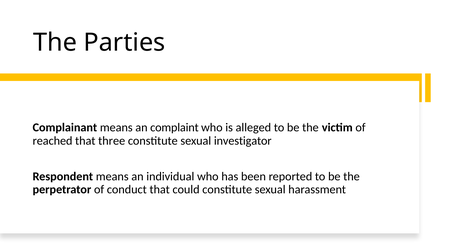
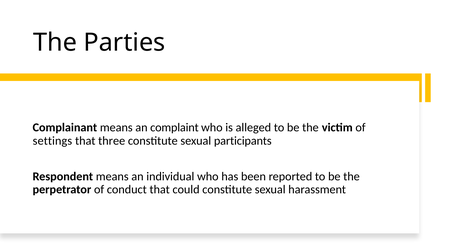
reached: reached -> settings (52, 141)
investigator: investigator -> participants (243, 141)
